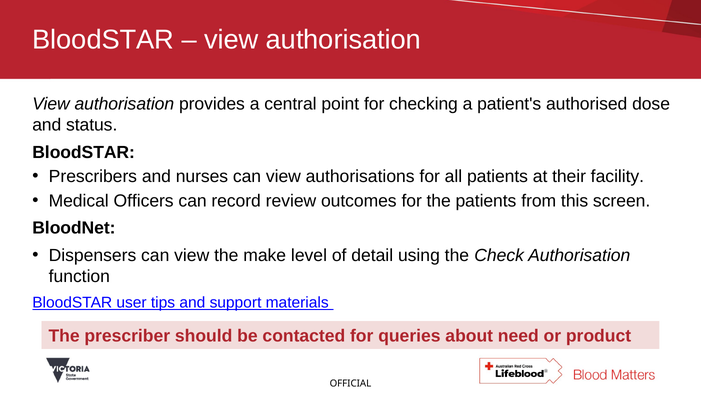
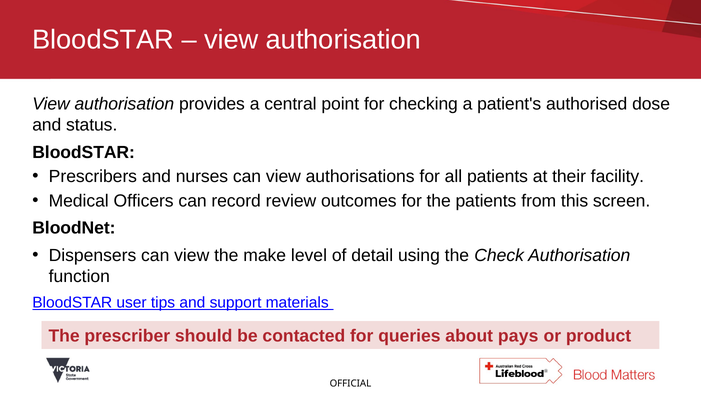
need: need -> pays (518, 336)
